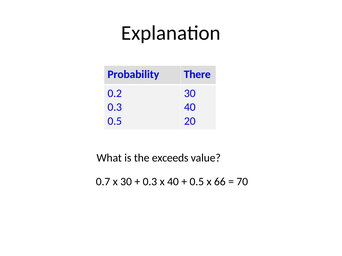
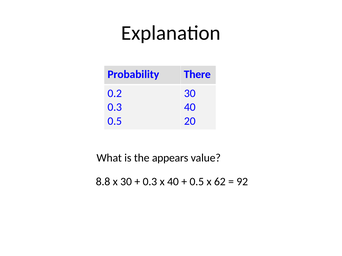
exceeds: exceeds -> appears (170, 158)
0.7: 0.7 -> 8.8 (103, 182)
66: 66 -> 62 (220, 182)
70: 70 -> 92 (242, 182)
